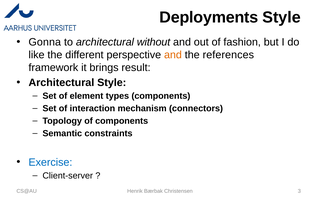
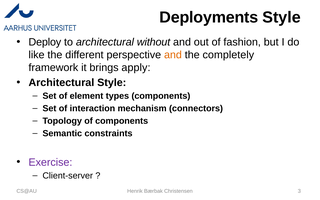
Gonna: Gonna -> Deploy (45, 42)
references: references -> completely (228, 55)
result: result -> apply (136, 68)
Exercise colour: blue -> purple (50, 162)
